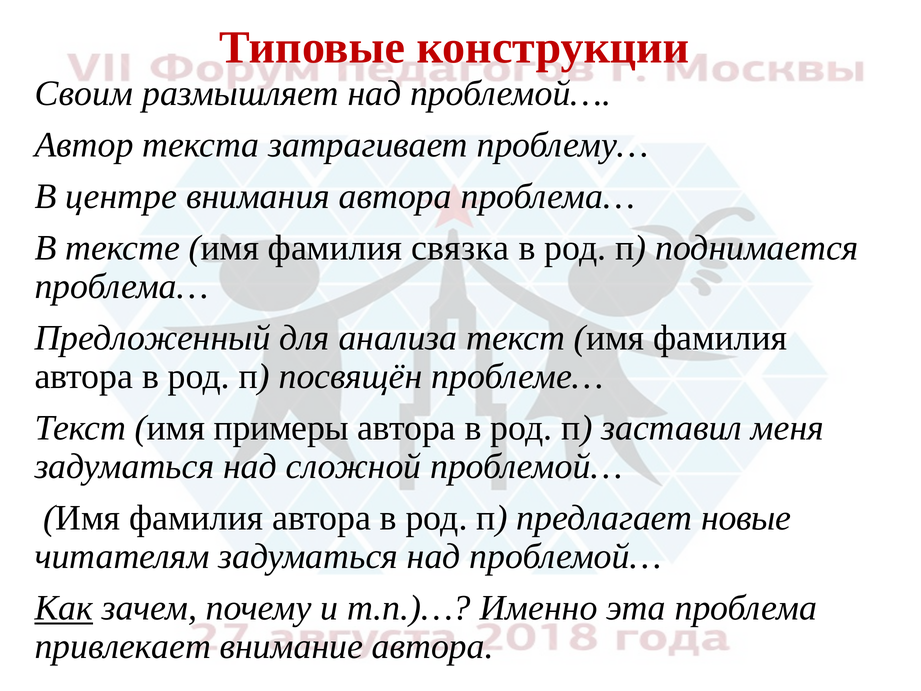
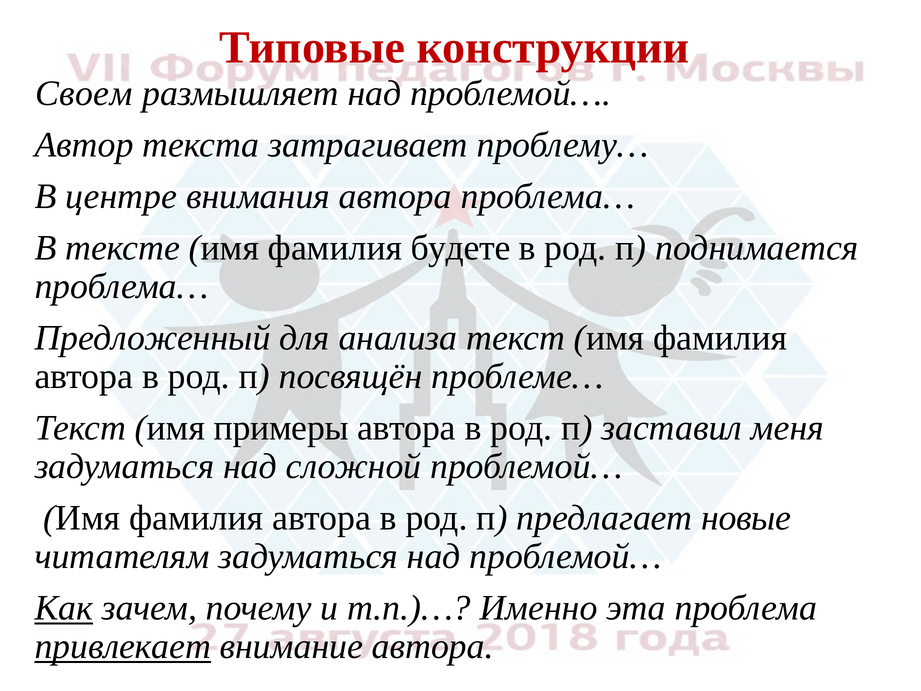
Своим: Своим -> Своем (84, 93)
связка: связка -> будете (460, 248)
привлекает underline: none -> present (123, 646)
